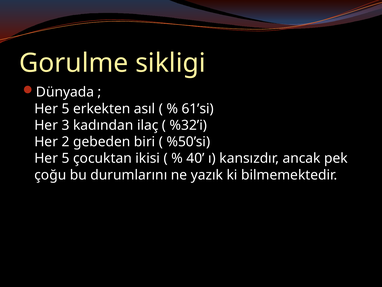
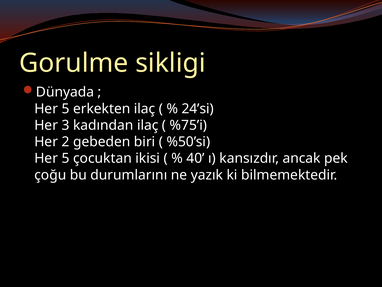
erkekten asıl: asıl -> ilaç (145, 109)
61’si: 61’si -> 24’si (198, 109)
%32’i: %32’i -> %75’i (188, 125)
